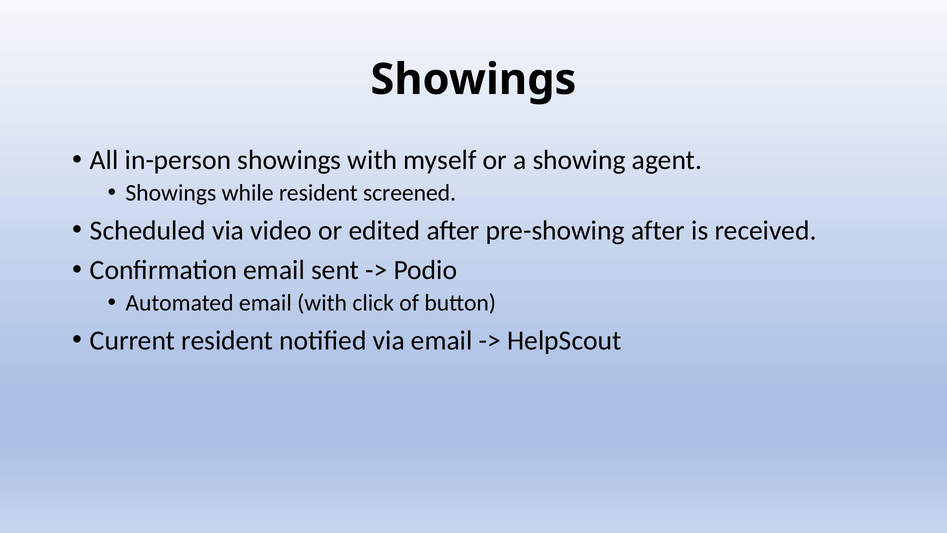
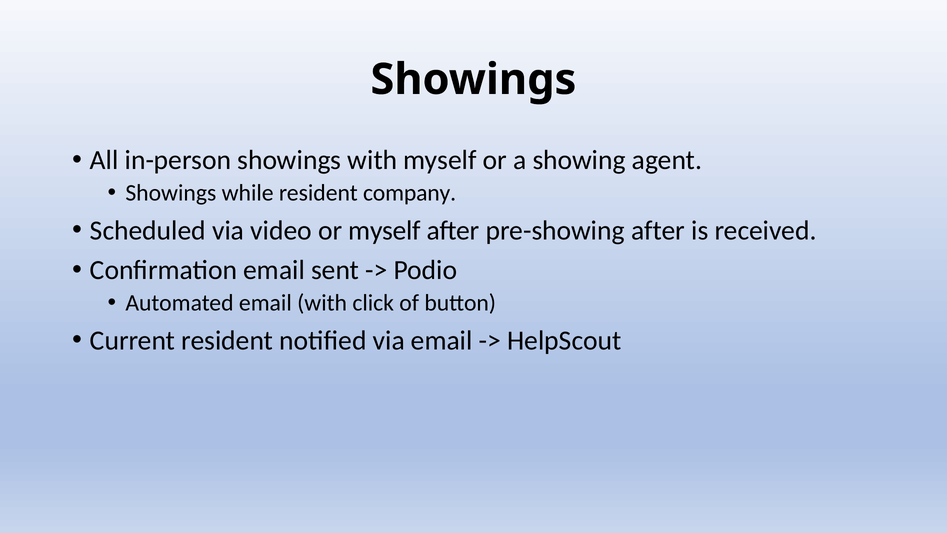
screened: screened -> company (410, 193)
or edited: edited -> myself (385, 230)
